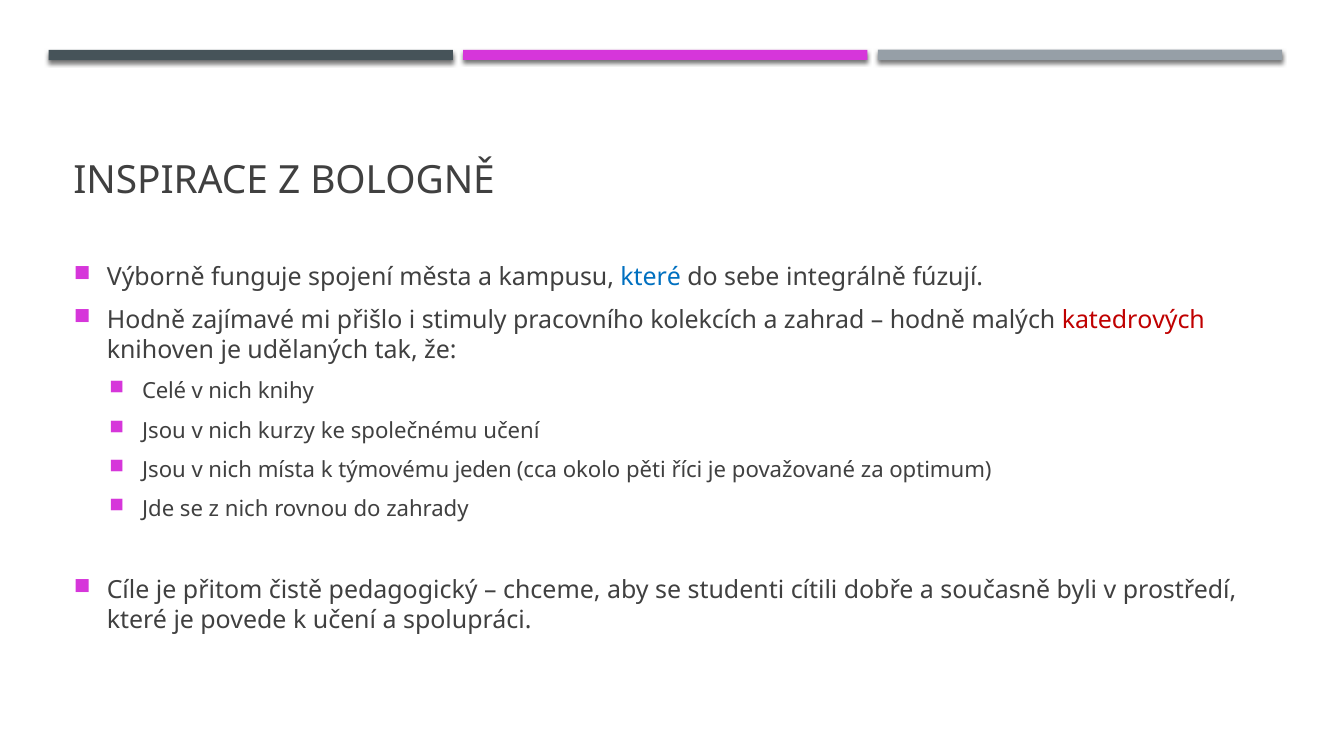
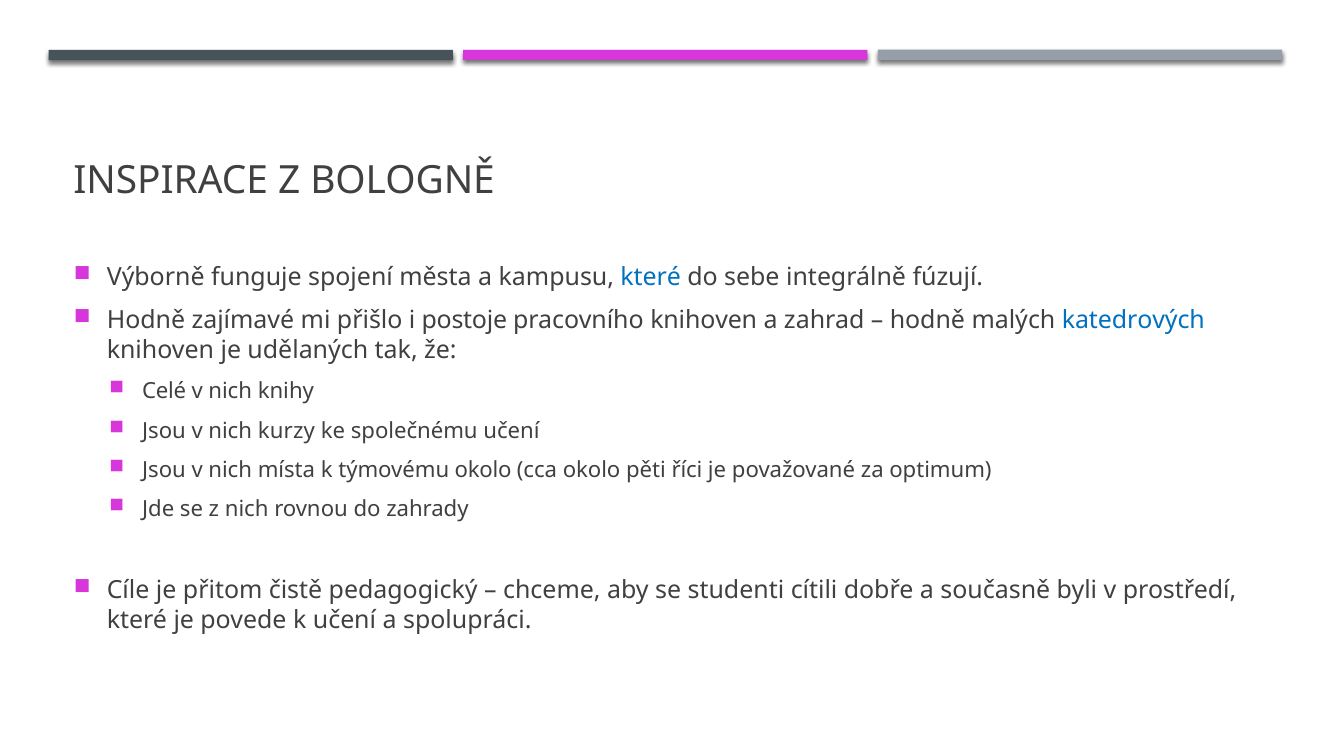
stimuly: stimuly -> postoje (464, 320)
pracovního kolekcích: kolekcích -> knihoven (704, 320)
katedrových colour: red -> blue (1133, 320)
týmovému jeden: jeden -> okolo (483, 470)
